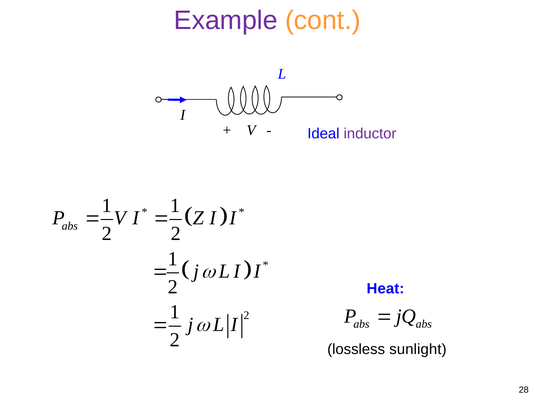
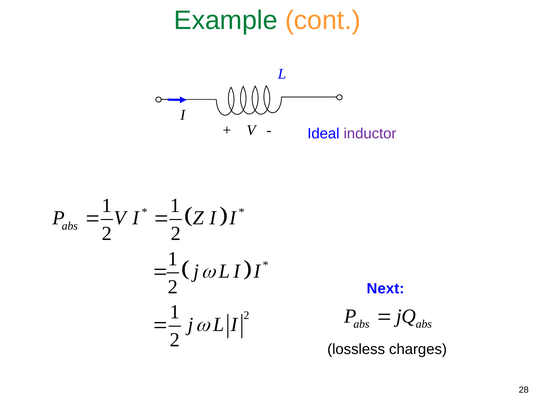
Example colour: purple -> green (226, 20)
Heat: Heat -> Next (386, 289)
sunlight: sunlight -> charges (418, 350)
